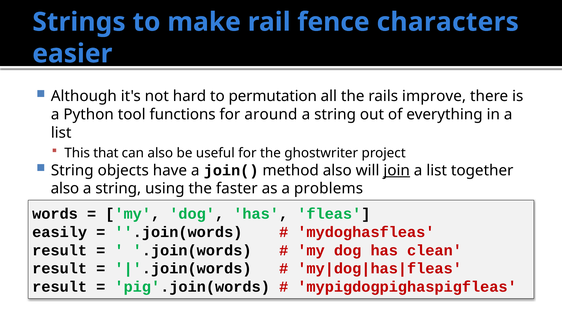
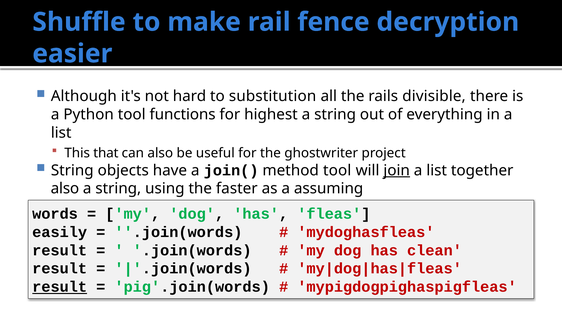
Strings: Strings -> Shuffle (79, 22)
characters: characters -> decryption (448, 22)
permutation: permutation -> substitution (273, 96)
improve: improve -> divisible (434, 96)
around: around -> highest (271, 114)
method also: also -> tool (337, 170)
problems: problems -> assuming (329, 189)
result underline: none -> present (60, 287)
